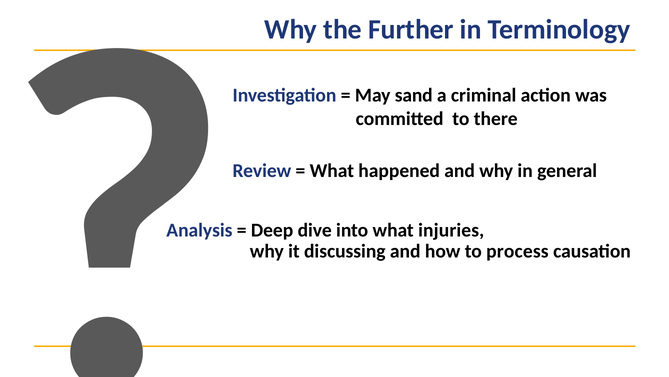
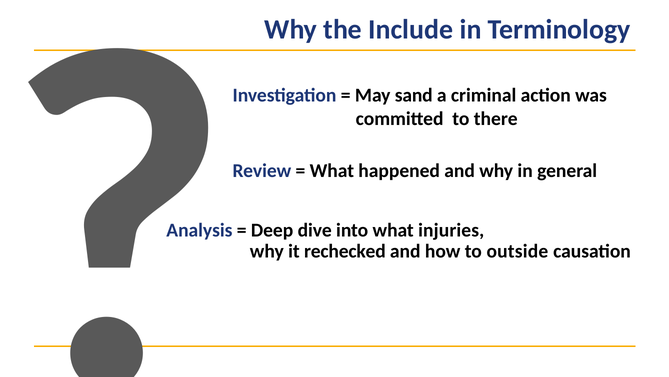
Further: Further -> Include (411, 30)
discussing: discussing -> rechecked (345, 251)
process: process -> outside (517, 251)
